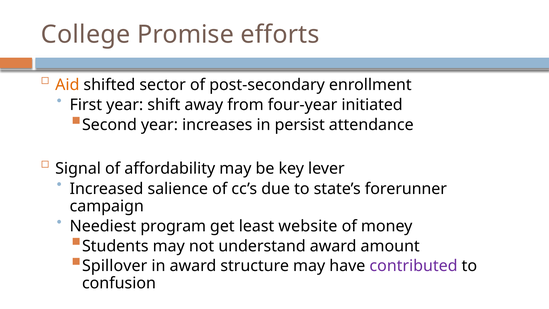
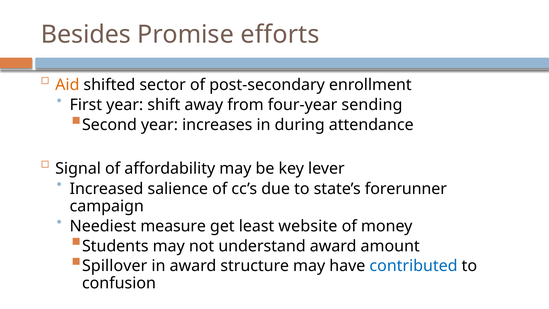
College: College -> Besides (86, 34)
initiated: initiated -> sending (372, 105)
persist: persist -> during (300, 125)
program: program -> measure (173, 226)
contributed colour: purple -> blue (414, 266)
